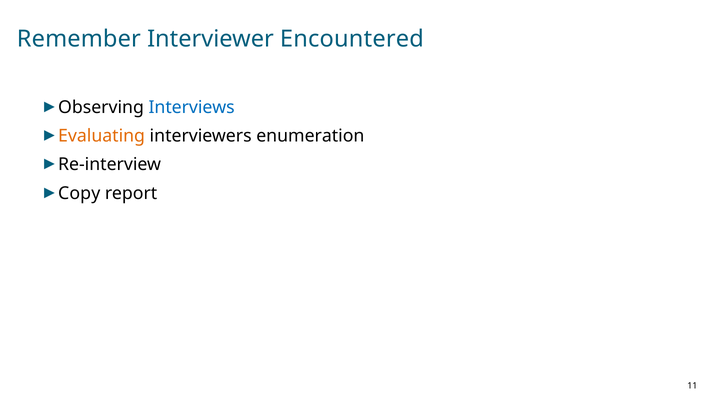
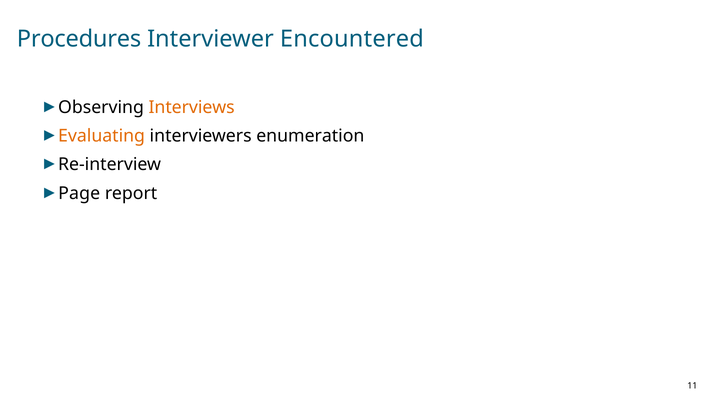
Remember: Remember -> Procedures (79, 39)
Interviews colour: blue -> orange (192, 107)
Copy: Copy -> Page (79, 193)
